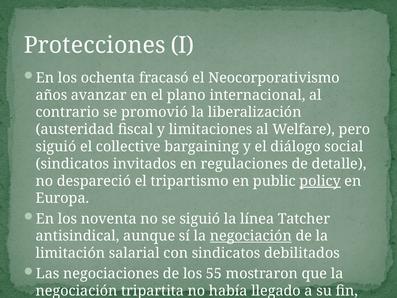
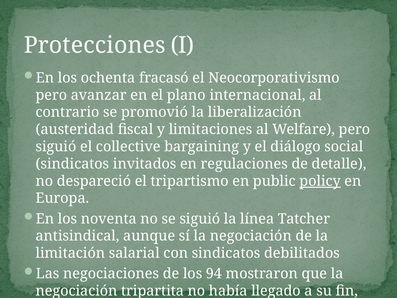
años: años -> pero (51, 95)
negociación underline: present -> none (251, 236)
55: 55 -> 94 (214, 273)
